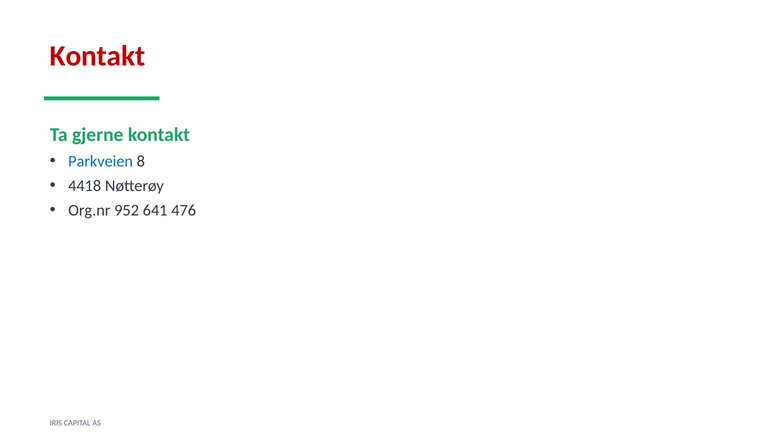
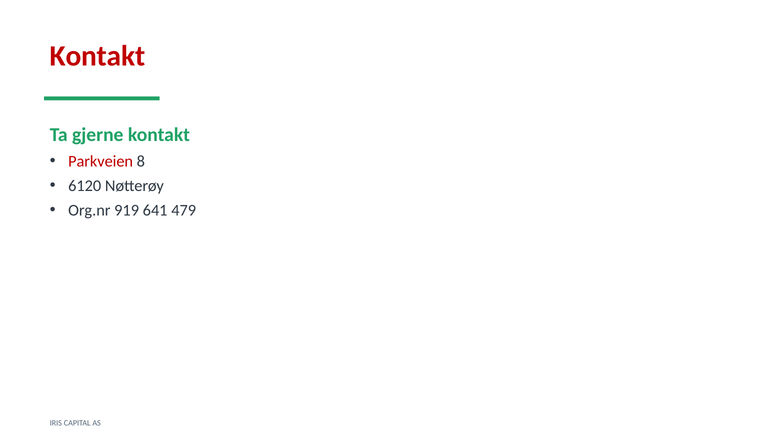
Parkveien colour: blue -> red (101, 161)
4418: 4418 -> 6120 (85, 185)
952: 952 -> 919 (127, 210)
476: 476 -> 479 (184, 210)
